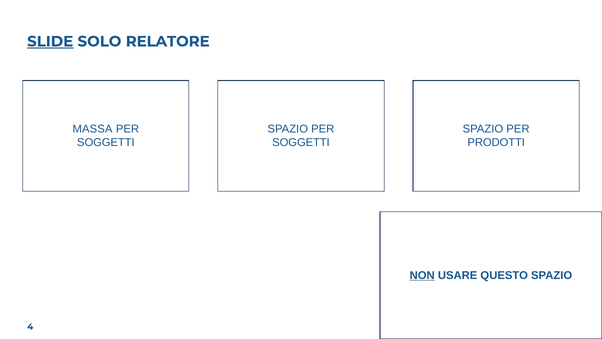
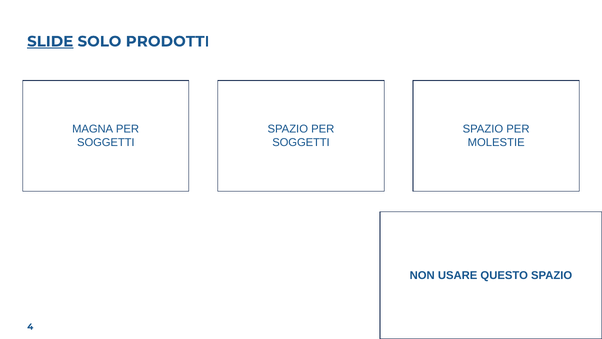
RELATORE: RELATORE -> PRODOTTI (168, 41)
MASSA: MASSA -> MAGNA (93, 129)
PRODOTTI: PRODOTTI -> MOLESTIE (496, 142)
NON underline: present -> none (422, 275)
